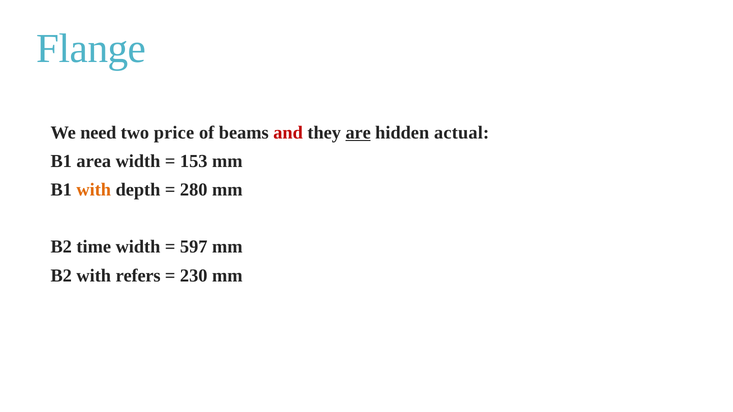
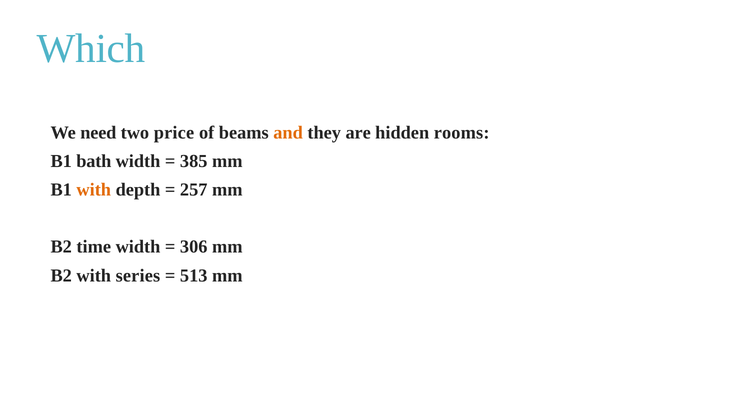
Flange: Flange -> Which (91, 49)
and colour: red -> orange (288, 133)
are underline: present -> none (358, 133)
actual: actual -> rooms (462, 133)
area: area -> bath (94, 161)
153: 153 -> 385 (194, 161)
280: 280 -> 257 (194, 190)
597: 597 -> 306 (194, 247)
refers: refers -> series (138, 276)
230: 230 -> 513 (194, 276)
